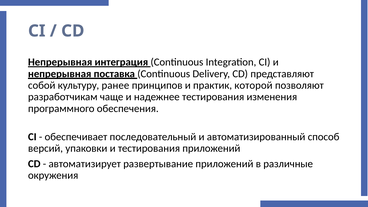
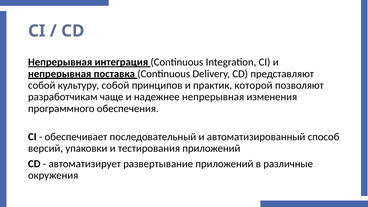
культуру ранее: ранее -> собой (115, 85)
надежнее тестирования: тестирования -> непрерывная (213, 97)
